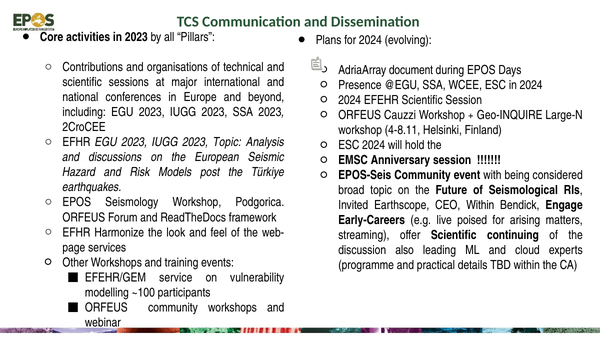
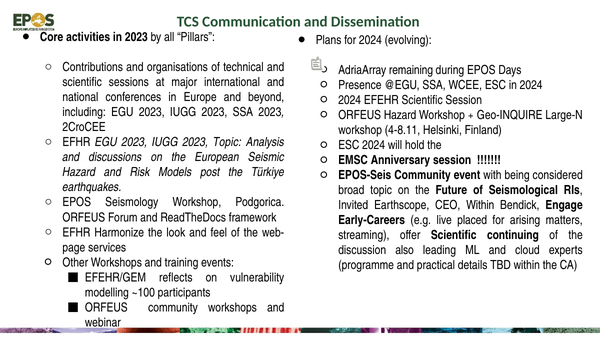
document: document -> remaining (411, 70)
ORFEUS Cauzzi: Cauzzi -> Hazard (400, 115)
poised: poised -> placed (472, 220)
service: service -> reflects (176, 277)
